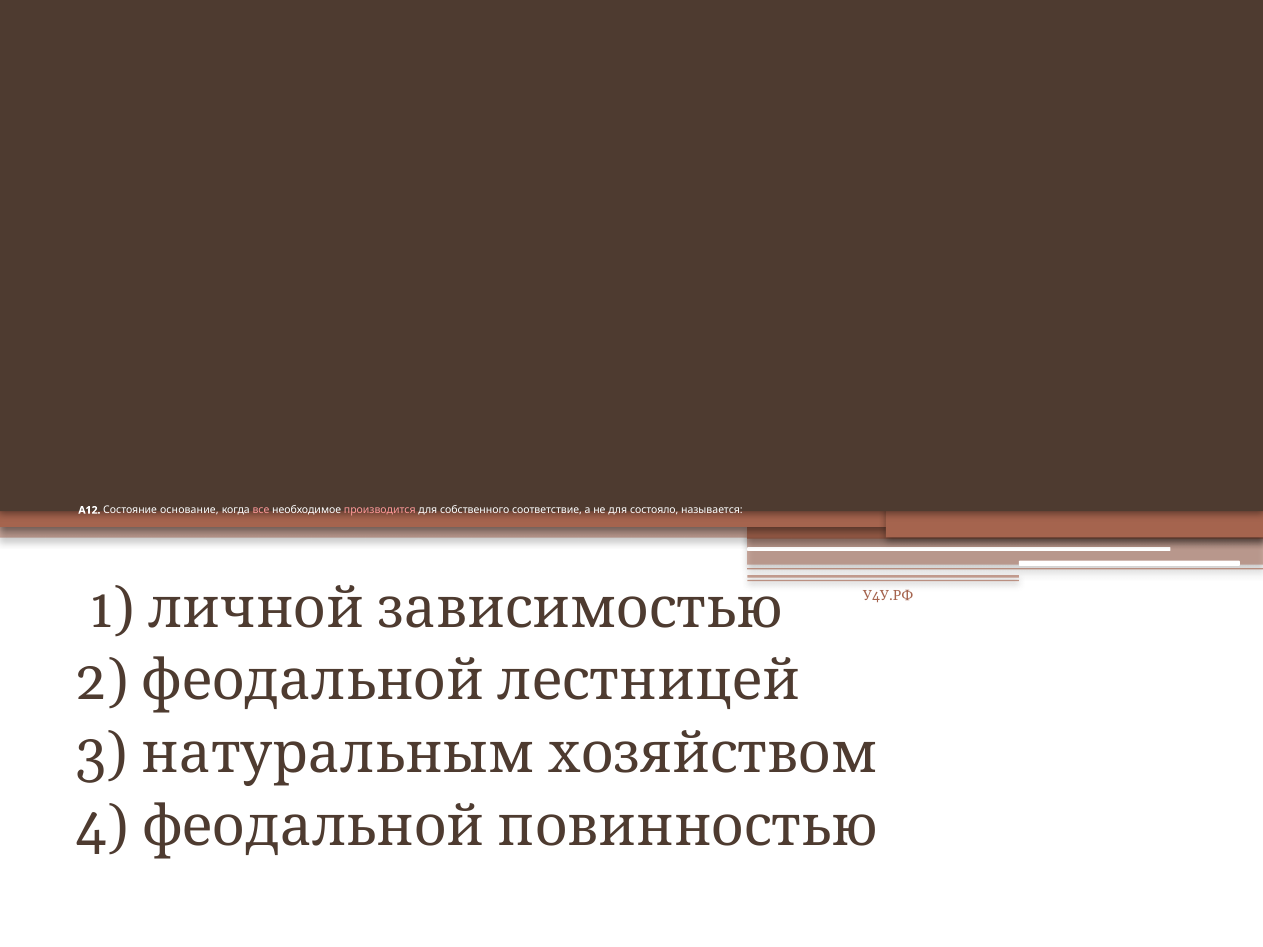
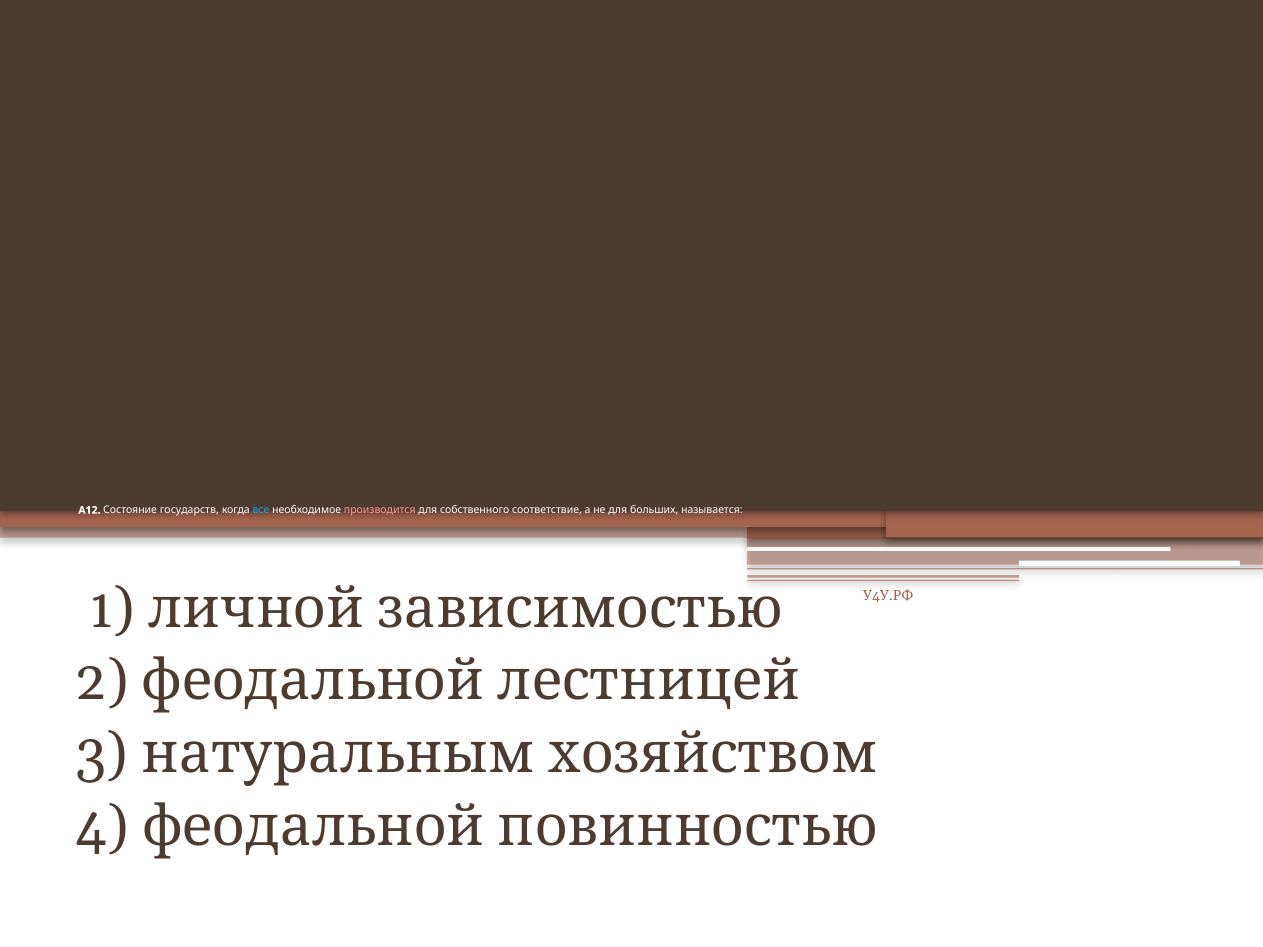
основание: основание -> государств (189, 510)
все colour: pink -> light blue (261, 510)
состояло: состояло -> больших (654, 510)
